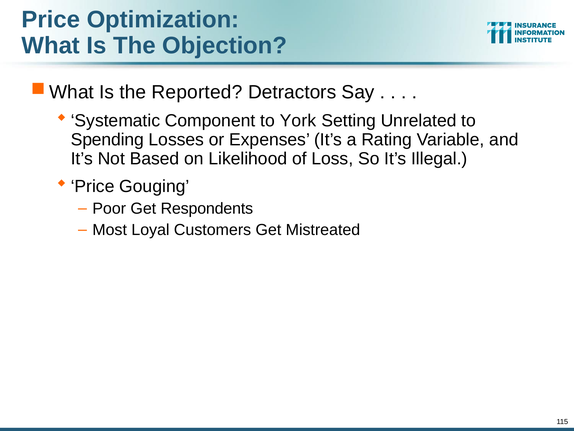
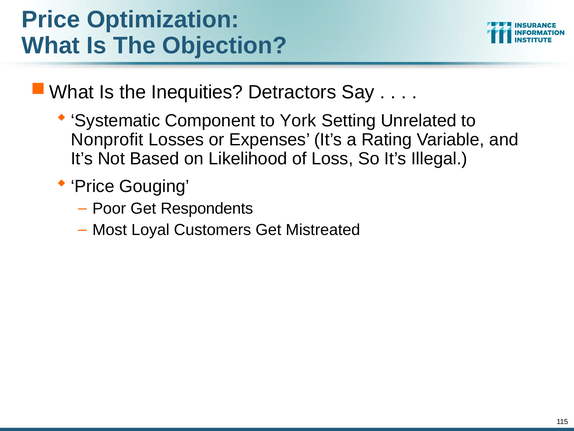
Reported: Reported -> Inequities (197, 92)
Spending: Spending -> Nonprofit (107, 140)
